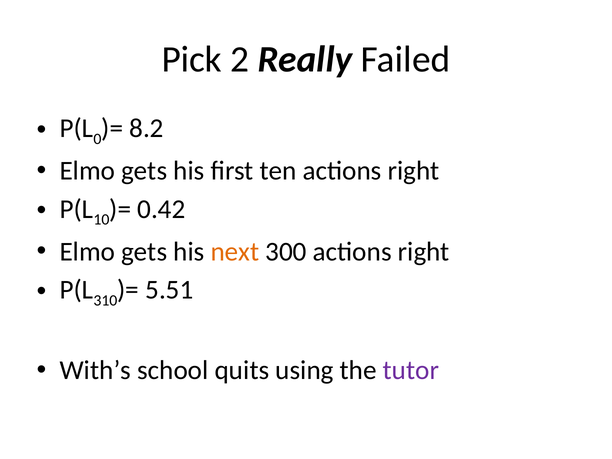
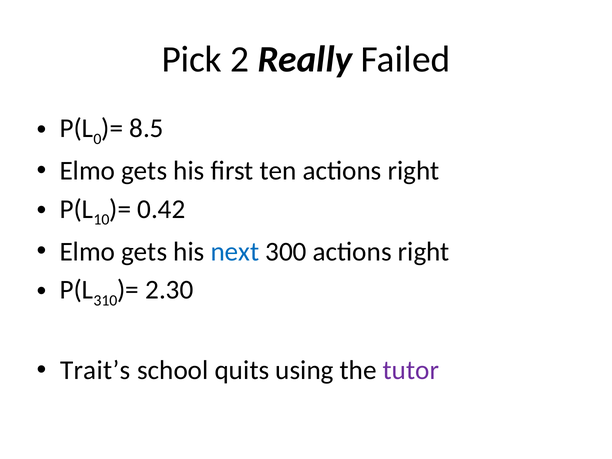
8.2: 8.2 -> 8.5 (147, 128)
next colour: orange -> blue (235, 252)
5.51: 5.51 -> 2.30 (169, 290)
With’s: With’s -> Trait’s (95, 370)
